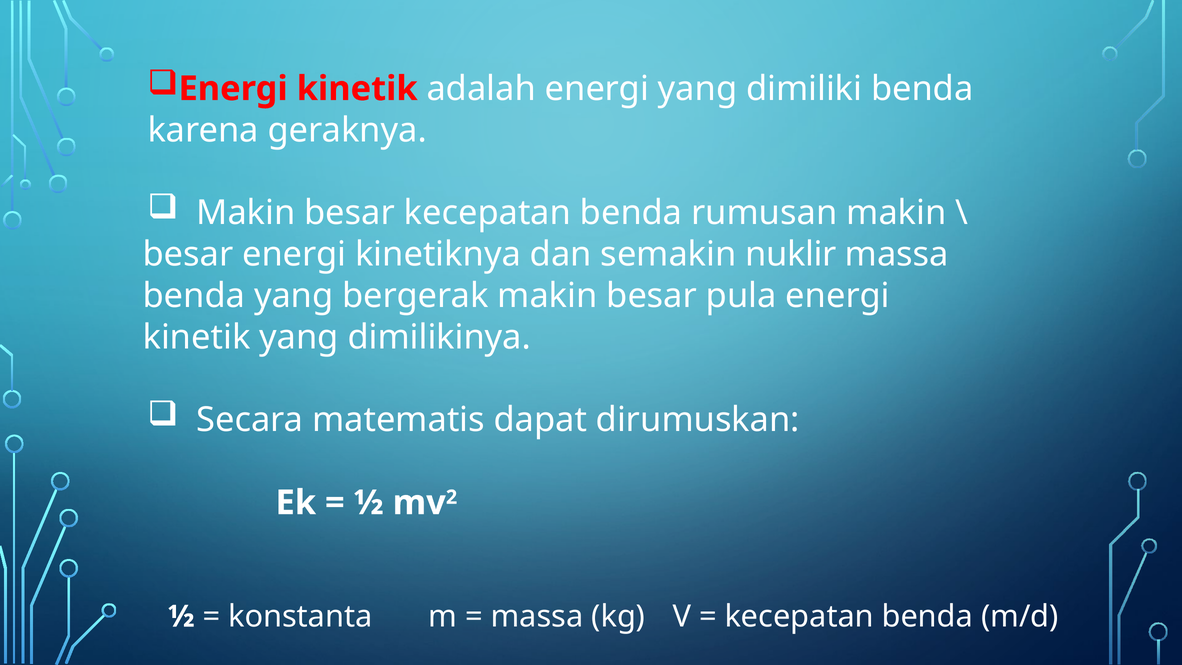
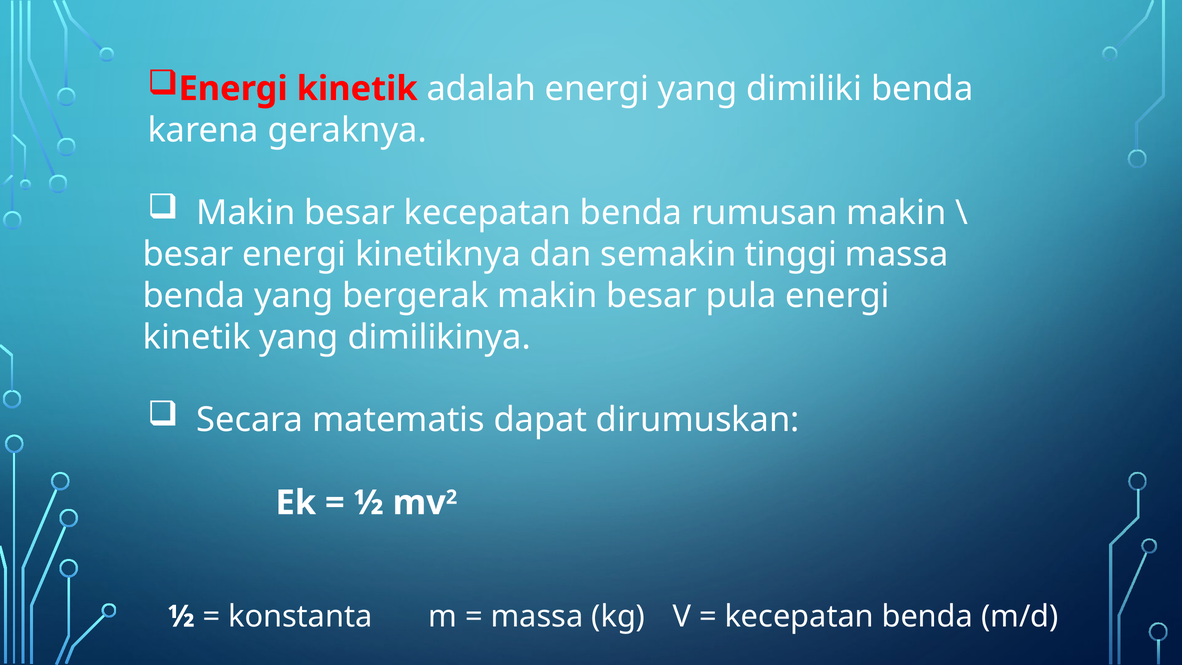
nuklir: nuklir -> tinggi (791, 254)
